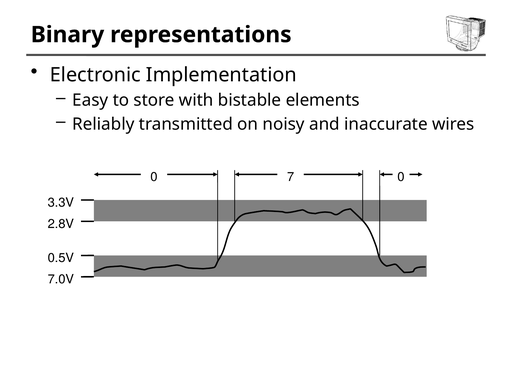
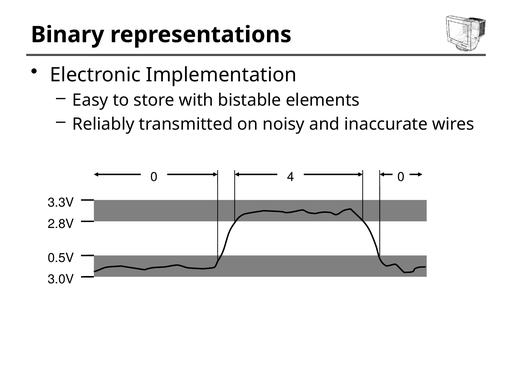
7: 7 -> 4 (291, 177)
7.0V: 7.0V -> 3.0V (61, 279)
